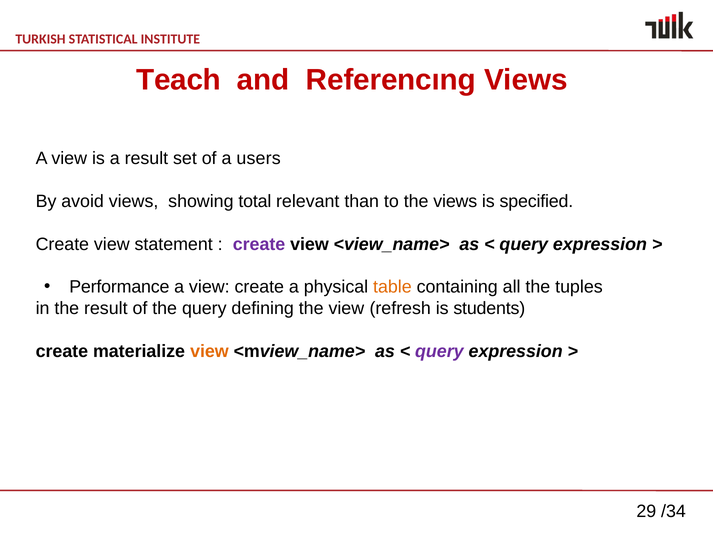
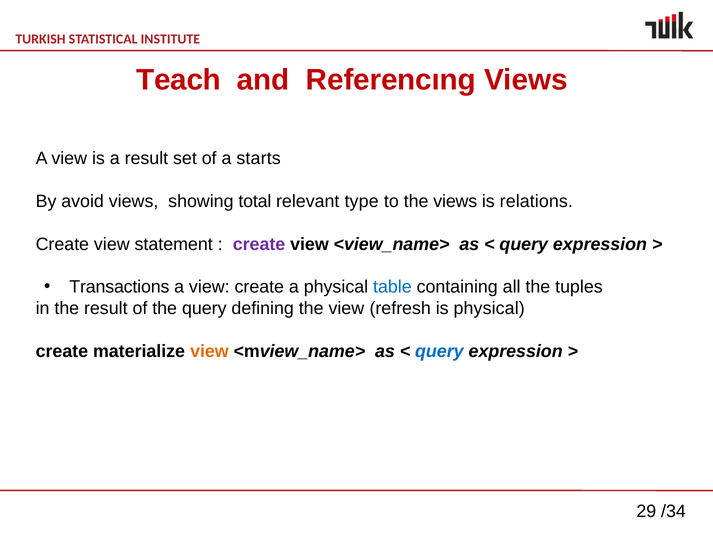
users: users -> starts (259, 158)
than: than -> type (362, 201)
specified: specified -> relations (536, 201)
Performance: Performance -> Transactions (119, 287)
table colour: orange -> blue (392, 287)
is students: students -> physical (489, 308)
query colour: purple -> blue (439, 351)
